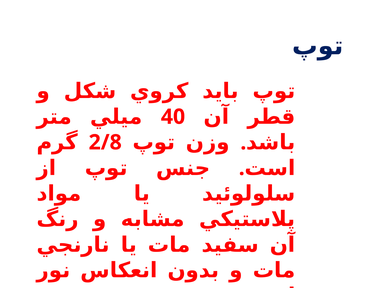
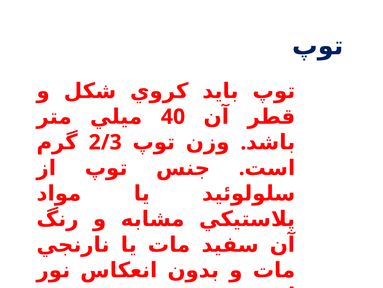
2/8: 2/8 -> 2/3 (105, 142)
